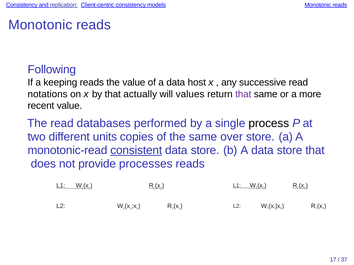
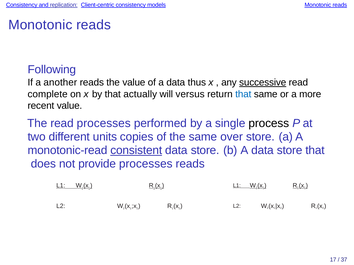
keeping: keeping -> another (60, 83)
host: host -> thus (197, 83)
successive underline: none -> present (263, 83)
notations: notations -> complete (48, 94)
values: values -> versus (190, 94)
that colour: purple -> blue (243, 94)
read databases: databases -> processes (104, 124)
